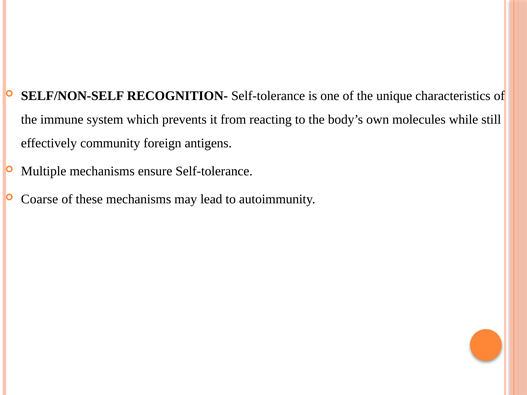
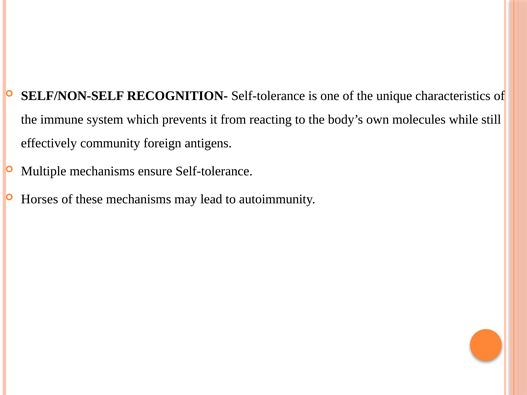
Coarse: Coarse -> Horses (40, 199)
